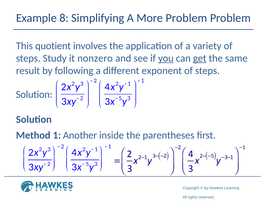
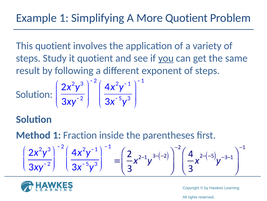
Example 8: 8 -> 1 (64, 18)
More Problem: Problem -> Quotient (187, 18)
it nonzero: nonzero -> quotient (95, 58)
get underline: present -> none (200, 58)
Another: Another -> Fraction (80, 135)
